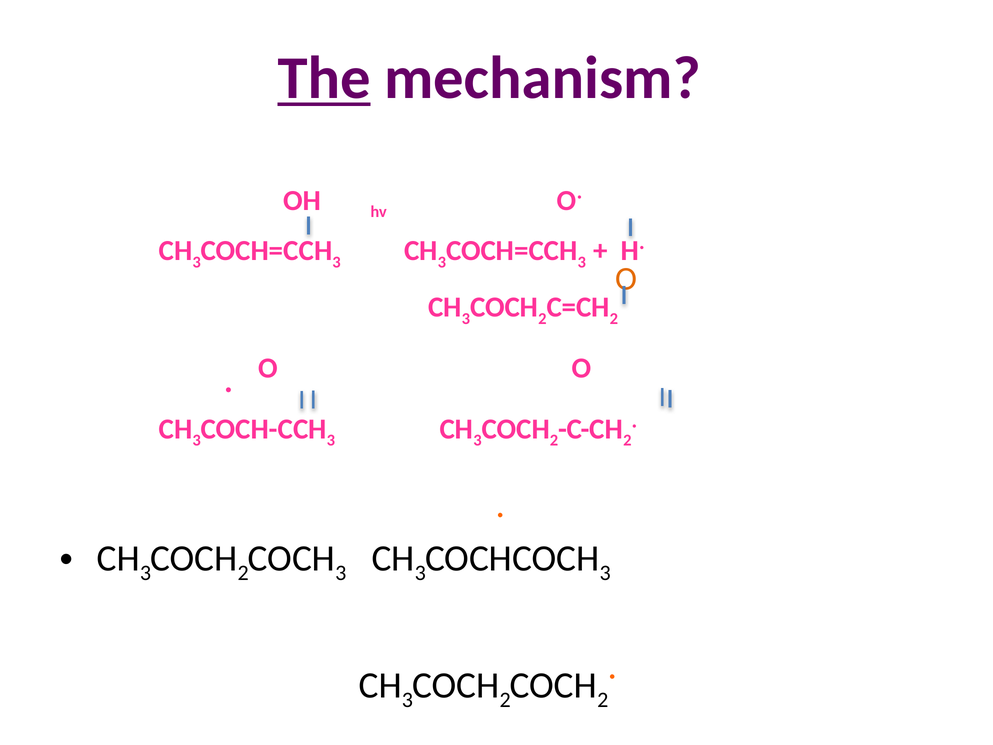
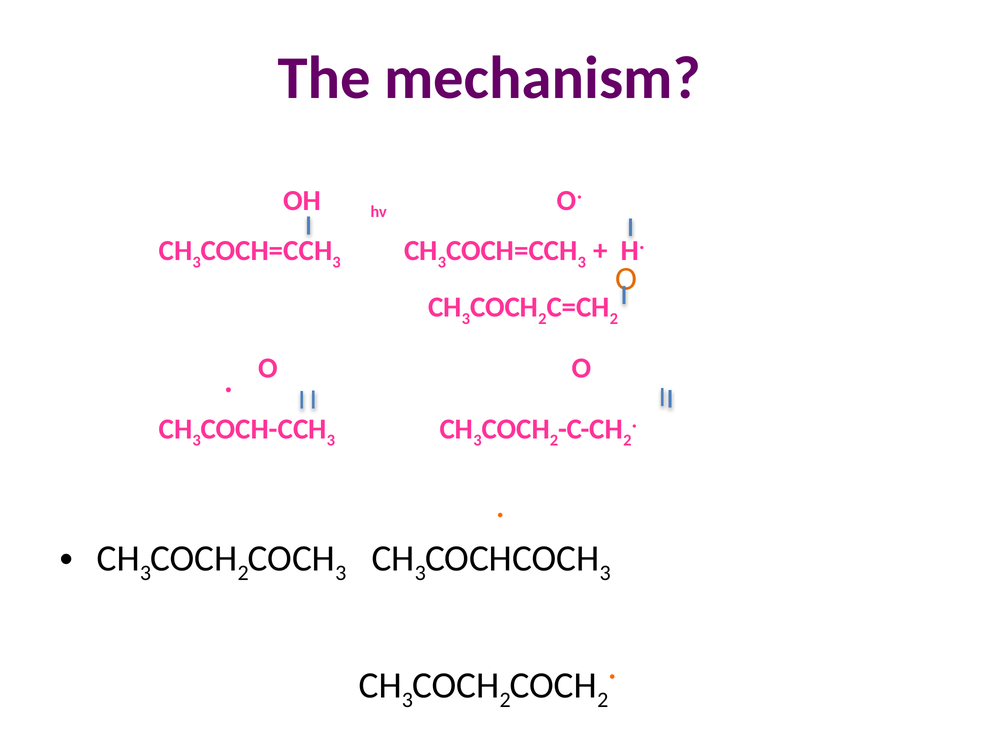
The underline: present -> none (324, 78)
